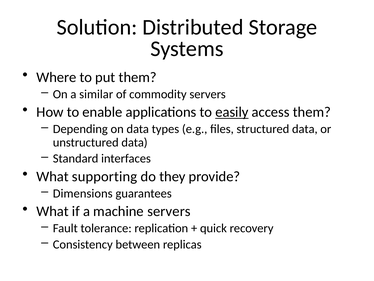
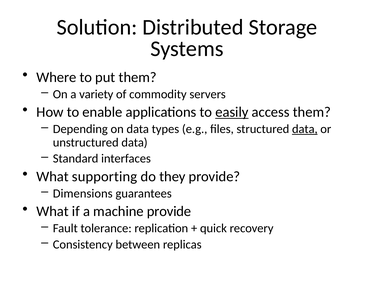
similar: similar -> variety (96, 94)
data underline: none -> present (305, 129)
machine servers: servers -> provide (169, 211)
